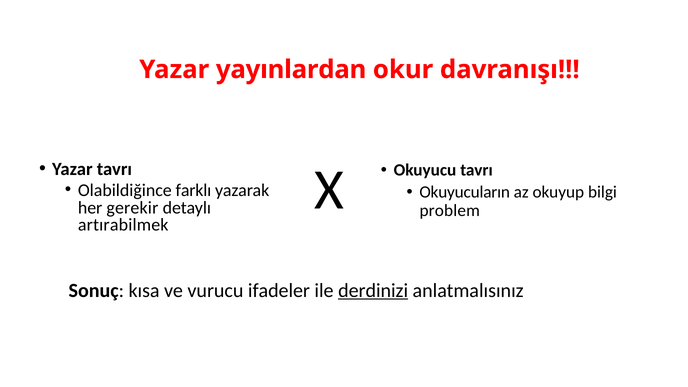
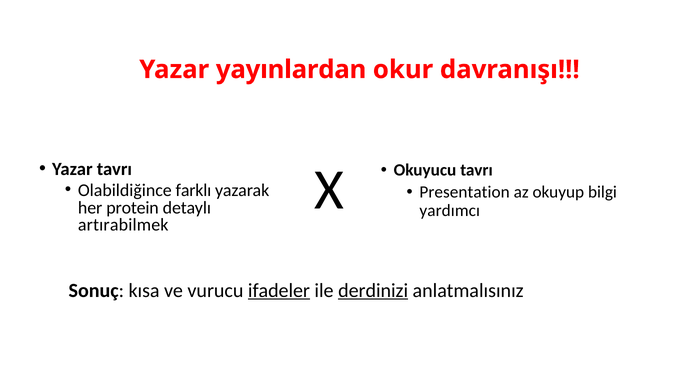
Okuyucuların: Okuyucuların -> Presentation (465, 192)
gerekir: gerekir -> protein (133, 208)
problem: problem -> yardımcı (450, 211)
ifadeler underline: none -> present (279, 290)
